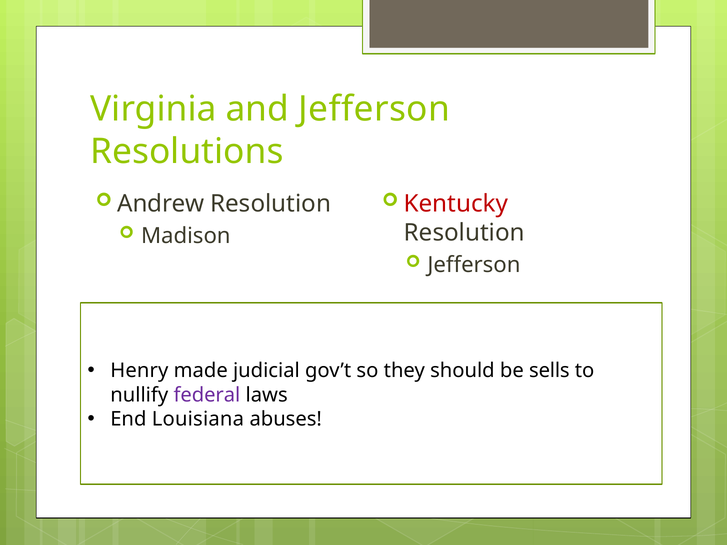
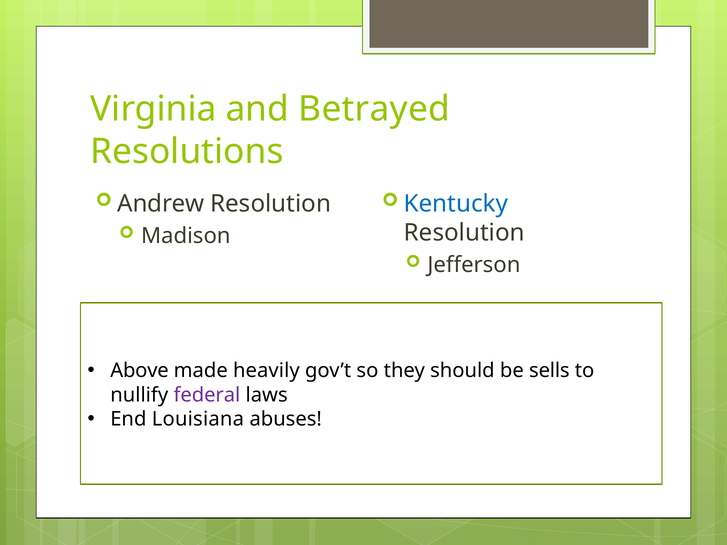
and Jefferson: Jefferson -> Betrayed (374, 109)
Kentucky colour: red -> blue (456, 204)
Henry: Henry -> Above (140, 371)
judicial: judicial -> heavily (266, 371)
